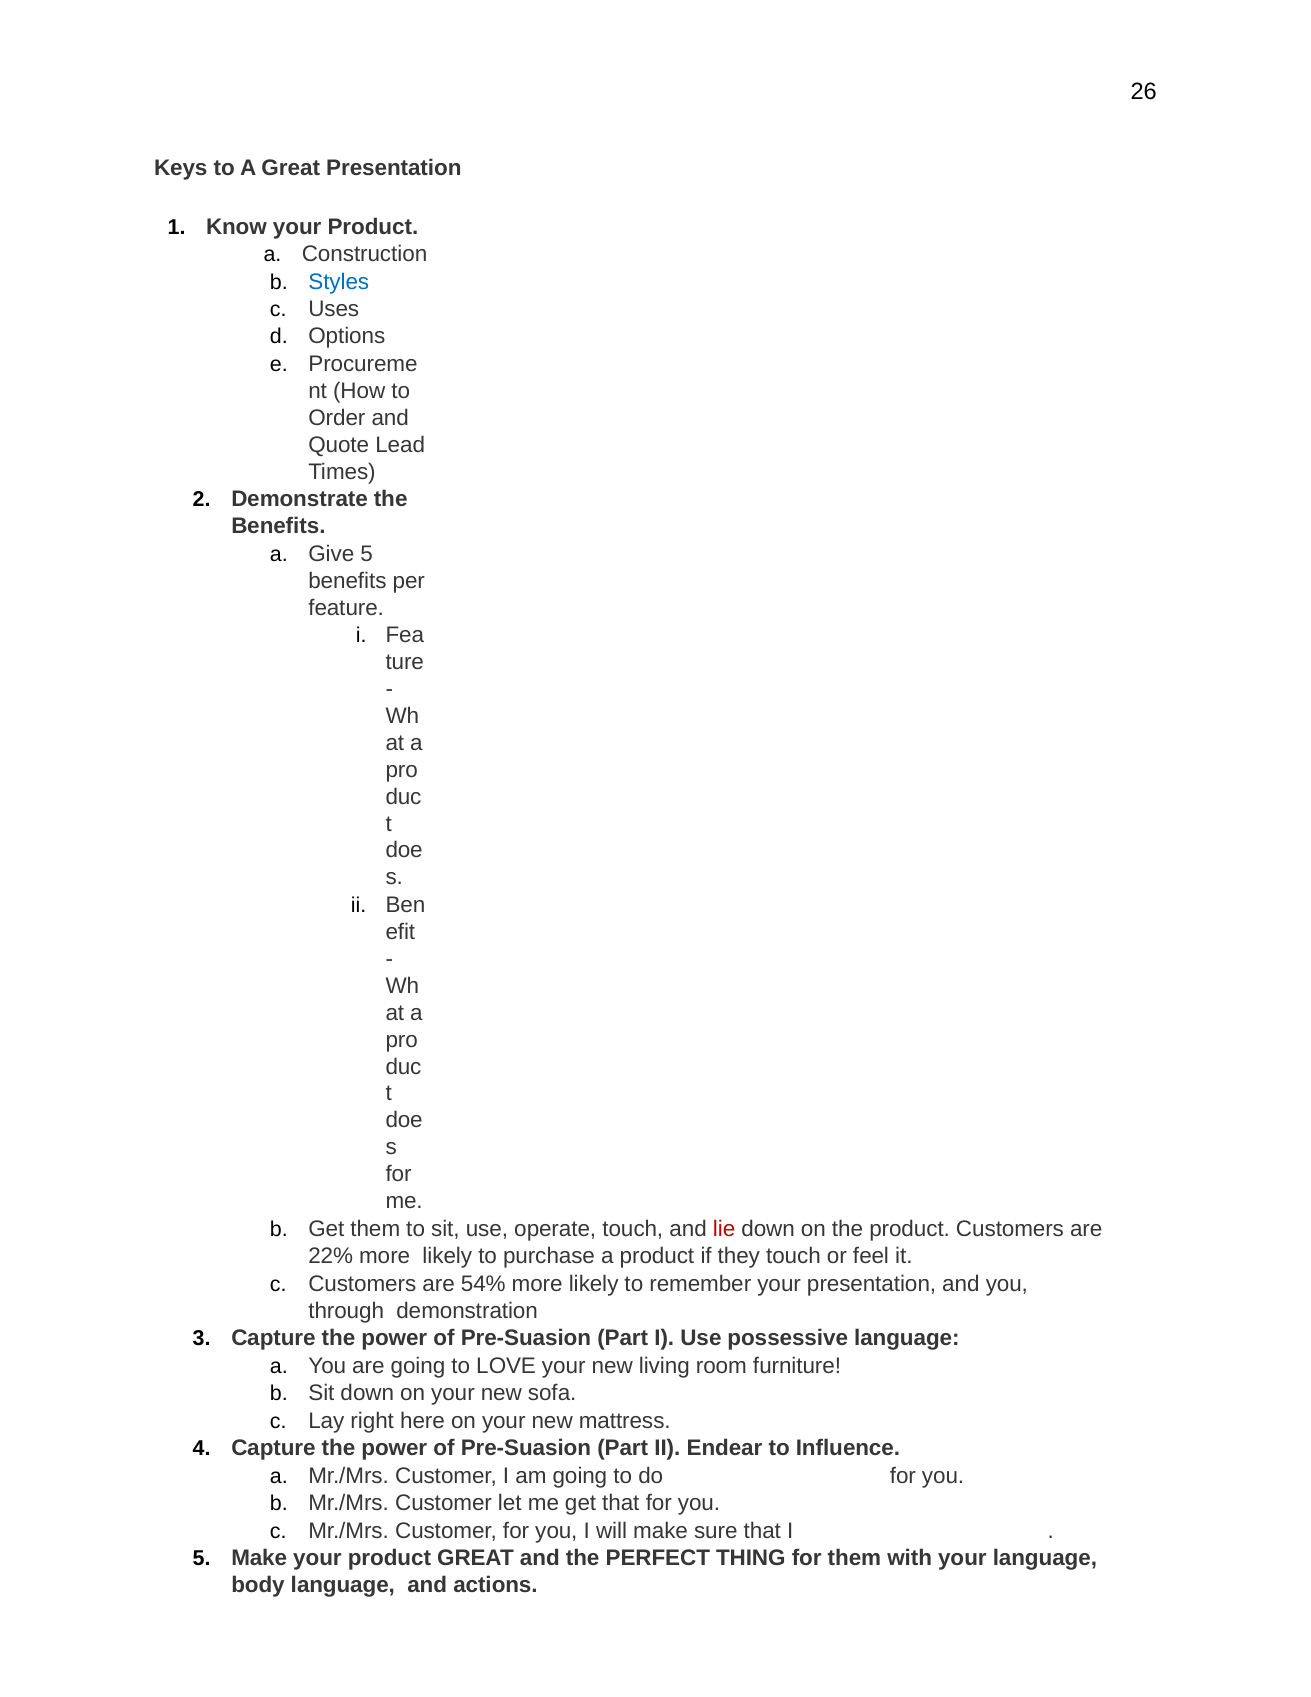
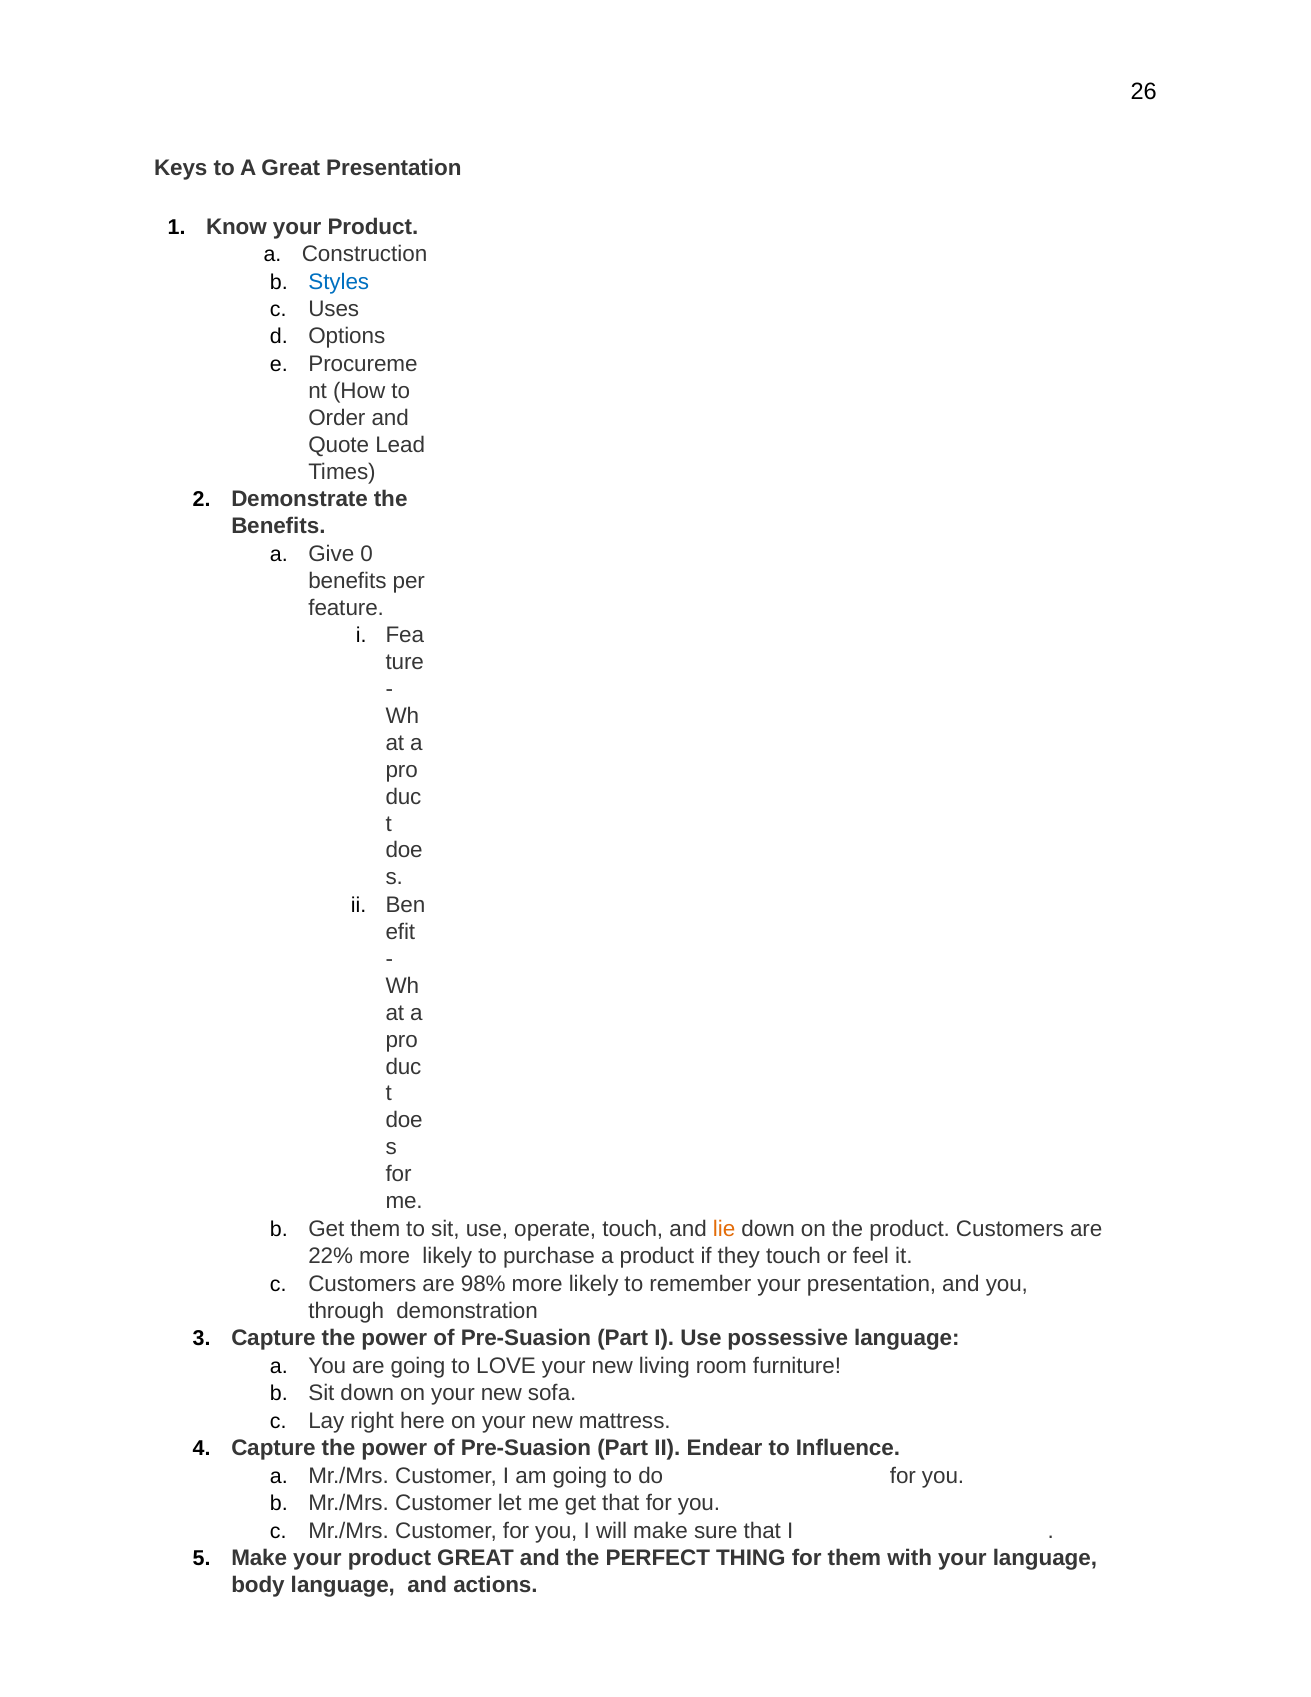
Give 5: 5 -> 0 (367, 554)
lie colour: red -> orange (724, 1229)
54%: 54% -> 98% (483, 1284)
